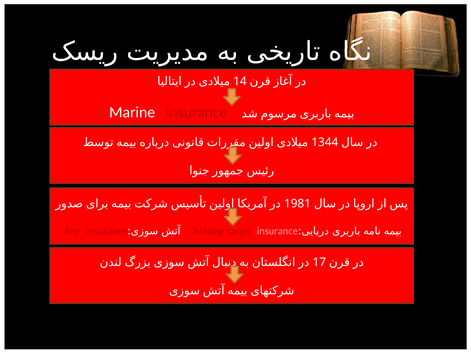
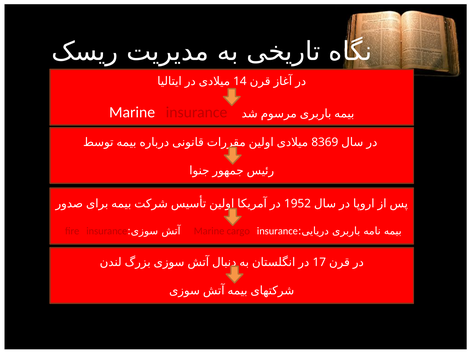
1344: 1344 -> 8369 (325, 142)
1981: 1981 -> 1952 (297, 203)
insurance colour: pink -> white (277, 230)
